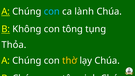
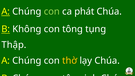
con colour: light blue -> light green (52, 11)
lành: lành -> phát (84, 11)
Thỏa: Thỏa -> Thập (14, 45)
